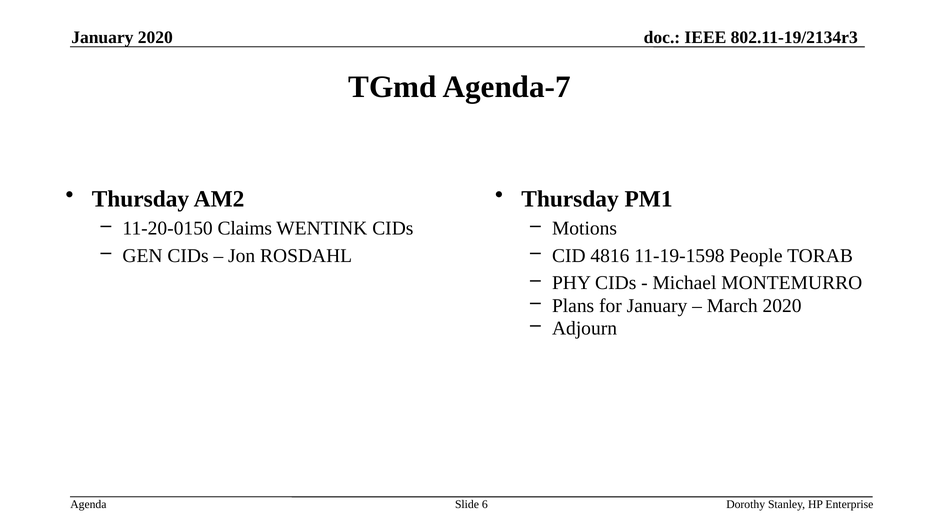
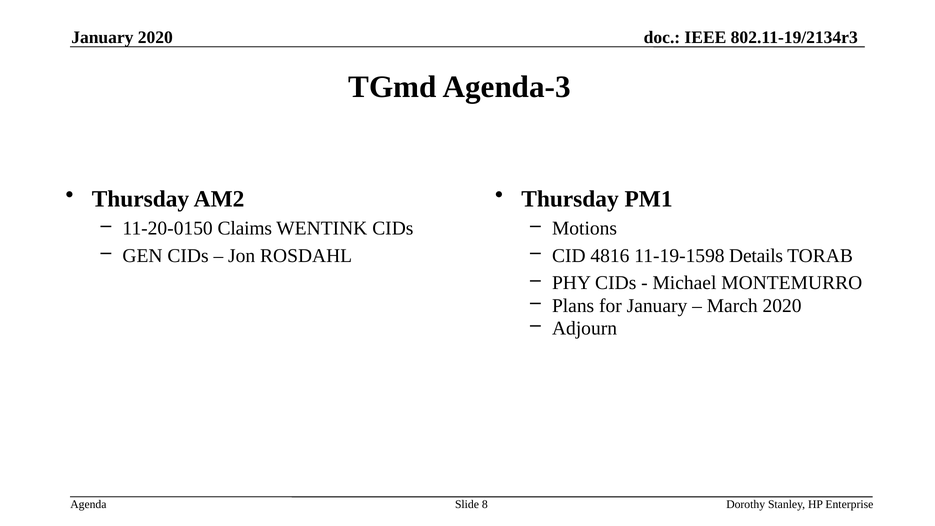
Agenda-7: Agenda-7 -> Agenda-3 (507, 87)
People: People -> Details (756, 256)
6: 6 -> 8 (485, 504)
